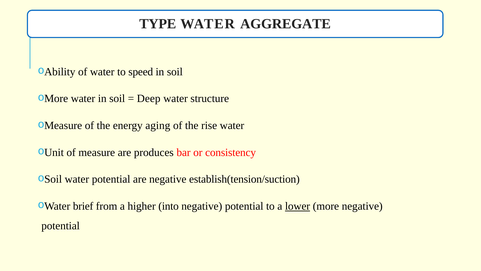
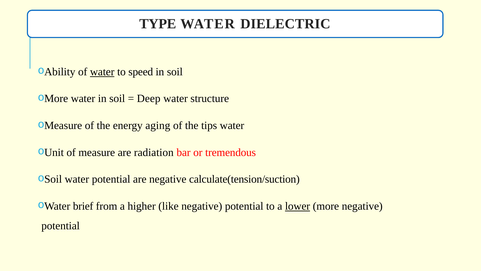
AGGREGATE: AGGREGATE -> DIELECTRIC (285, 24)
water underline: none -> present (102, 72)
rise: rise -> tips (209, 125)
produces: produces -> radiation (154, 152)
consistency: consistency -> tremendous (231, 152)
establish(tension/suction: establish(tension/suction -> calculate(tension/suction (244, 179)
into: into -> like (168, 206)
